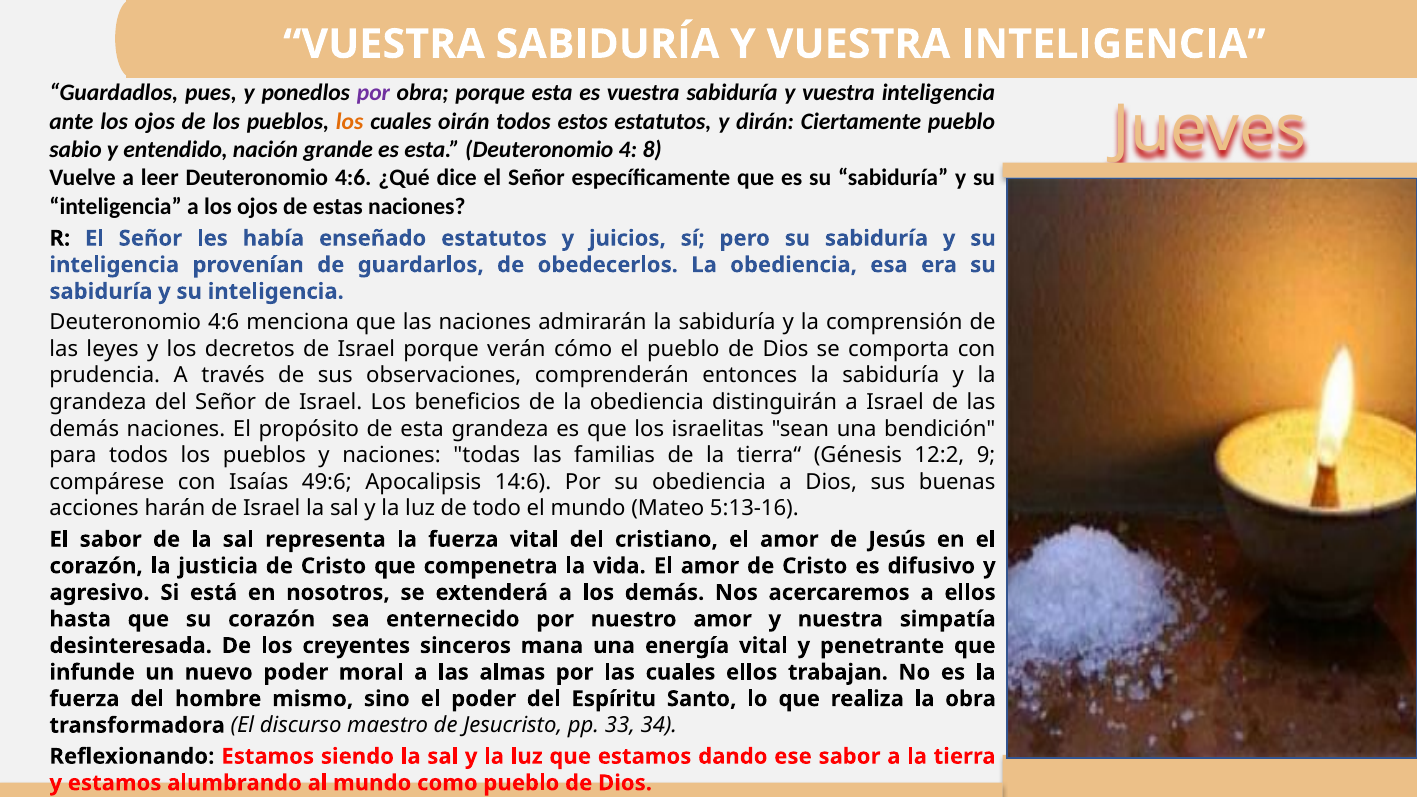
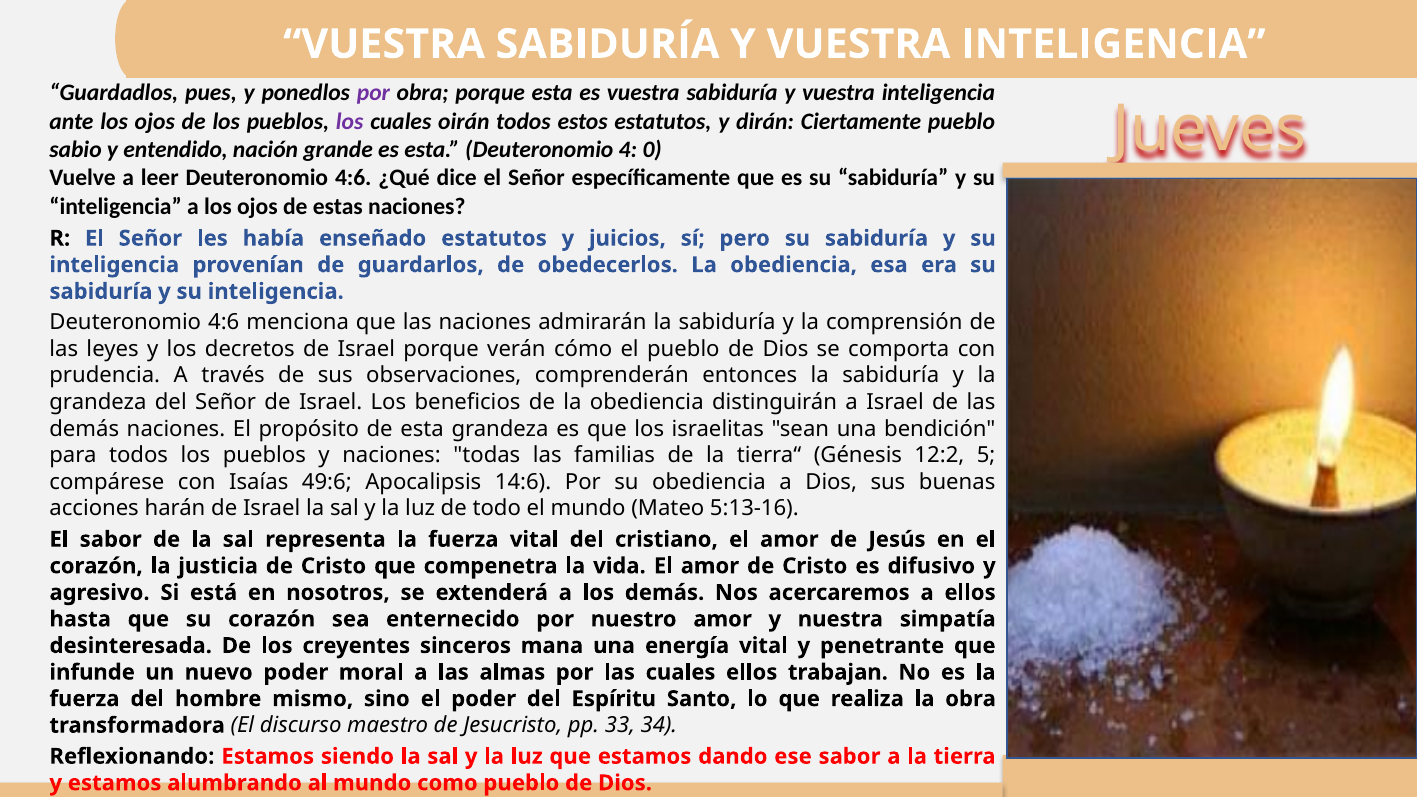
los colour: orange -> purple (350, 121)
8: 8 -> 0 (652, 150)
9: 9 -> 5 (986, 455)
